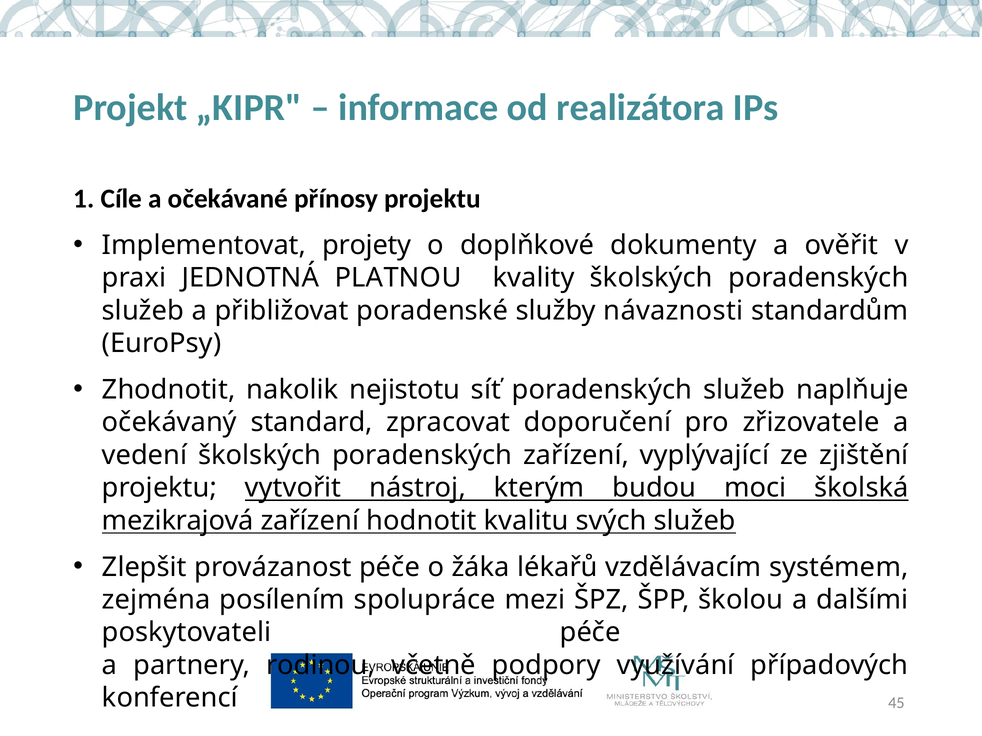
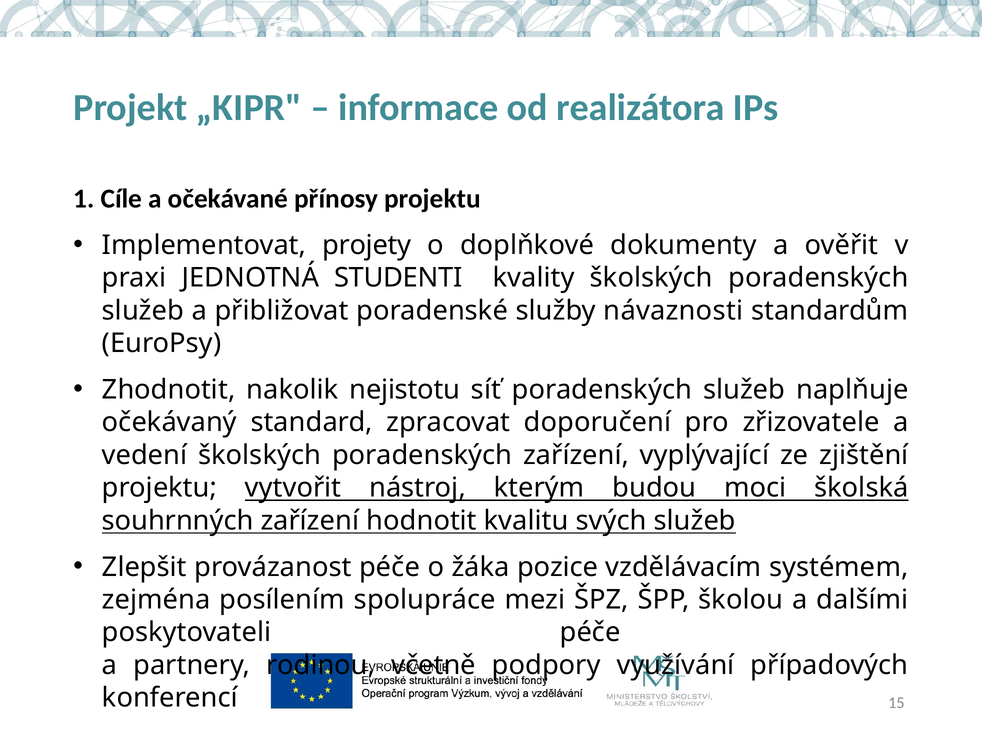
PLATNOU: PLATNOU -> STUDENTI (398, 278)
mezikrajová: mezikrajová -> souhrnných (178, 521)
lékařů: lékařů -> pozice (558, 567)
45: 45 -> 15 (896, 703)
